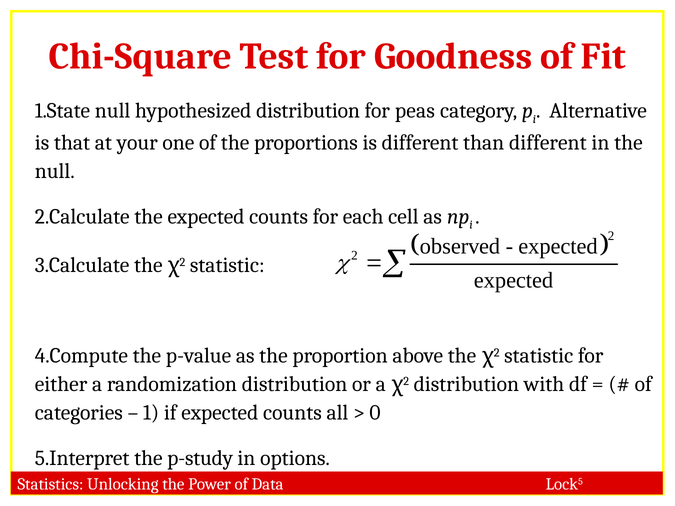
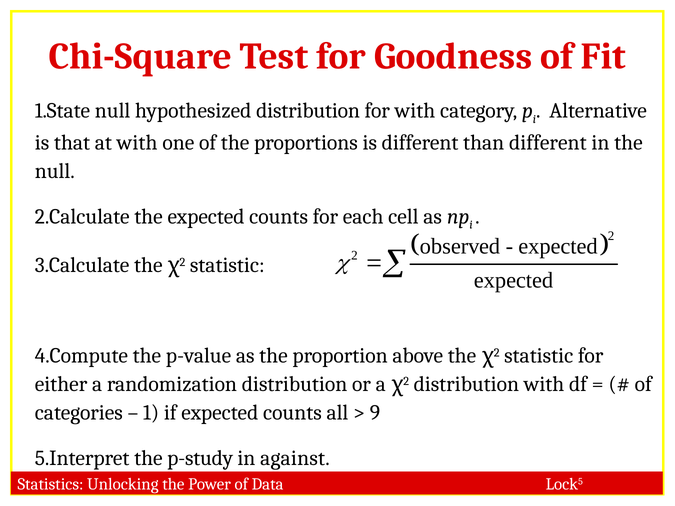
for peas: peas -> with (415, 111)
at your: your -> with (137, 143)
0: 0 -> 9 (375, 413)
options: options -> against (295, 458)
